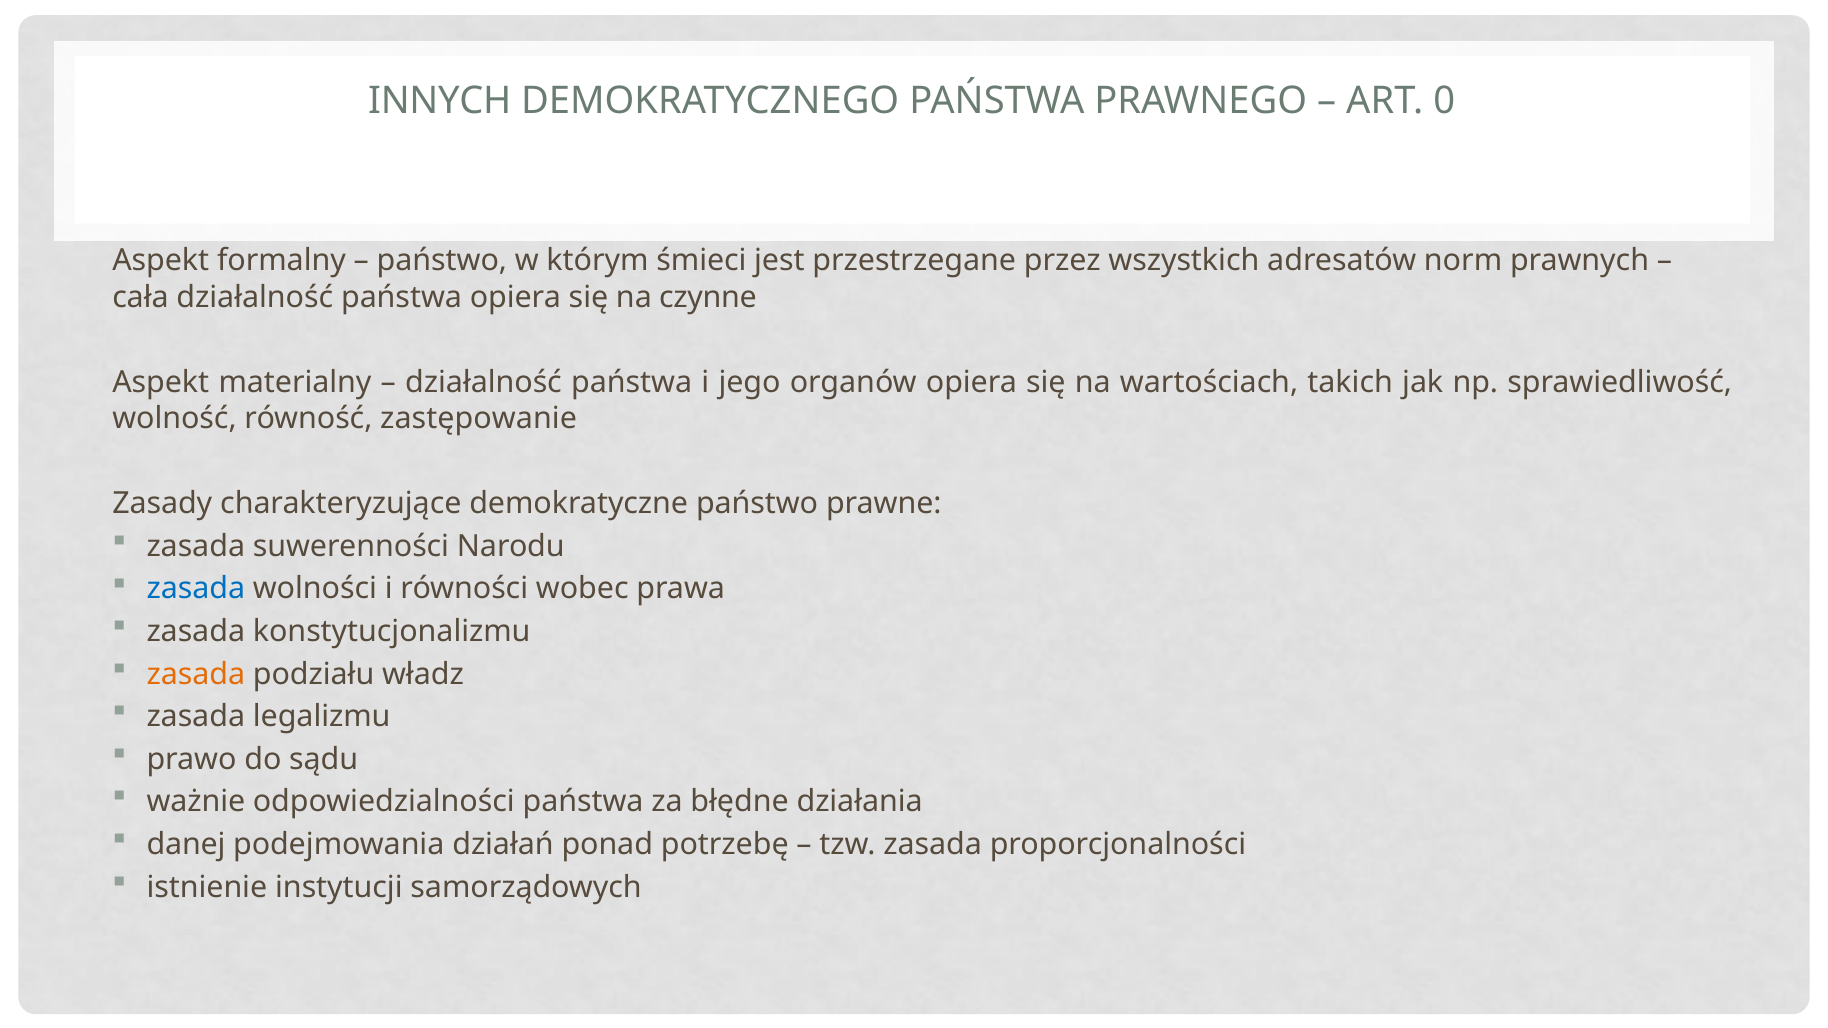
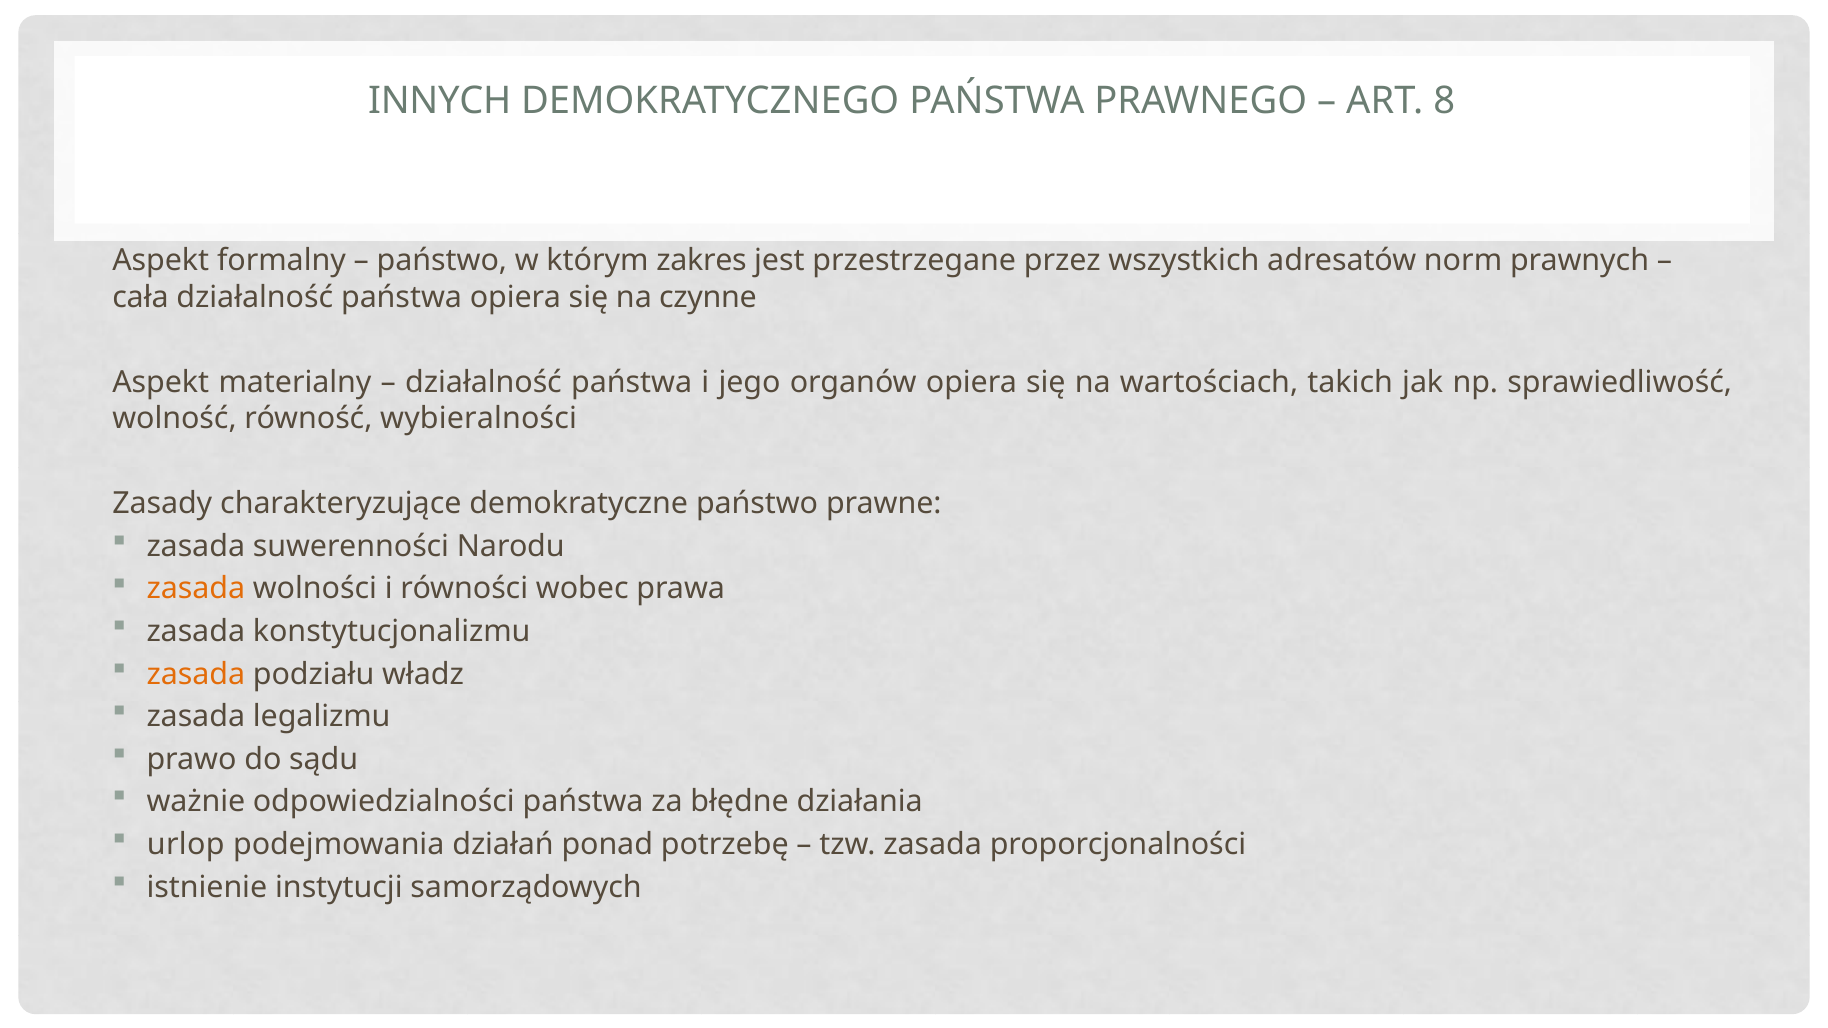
0: 0 -> 8 (1444, 101)
śmieci: śmieci -> zakres (702, 261)
zastępowanie: zastępowanie -> wybieralności (479, 419)
zasada colour: blue -> orange (196, 589)
danej: danej -> urlop (186, 845)
